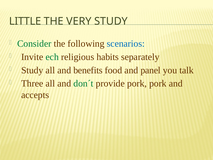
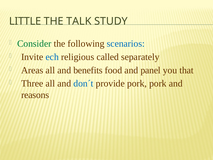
VERY: VERY -> TALK (79, 21)
ech colour: green -> blue (52, 57)
habits: habits -> called (108, 57)
Study: Study -> Areas (32, 70)
talk: talk -> that (187, 70)
don´t colour: green -> blue (83, 83)
accepts: accepts -> reasons (35, 95)
